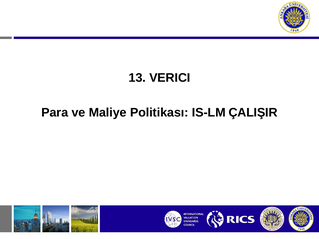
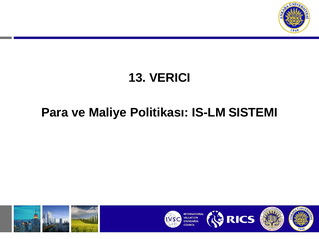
ÇALIŞIR: ÇALIŞIR -> SISTEMI (253, 113)
